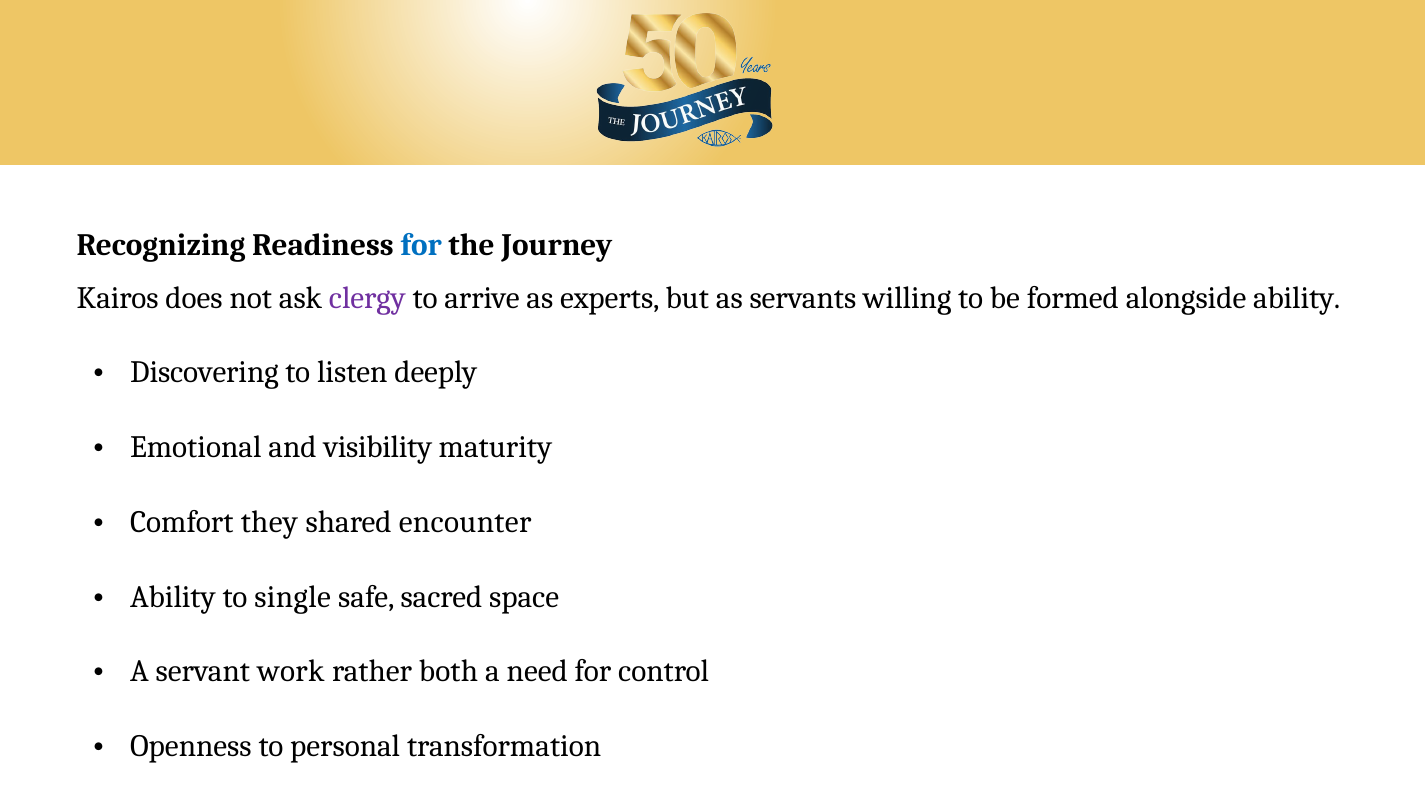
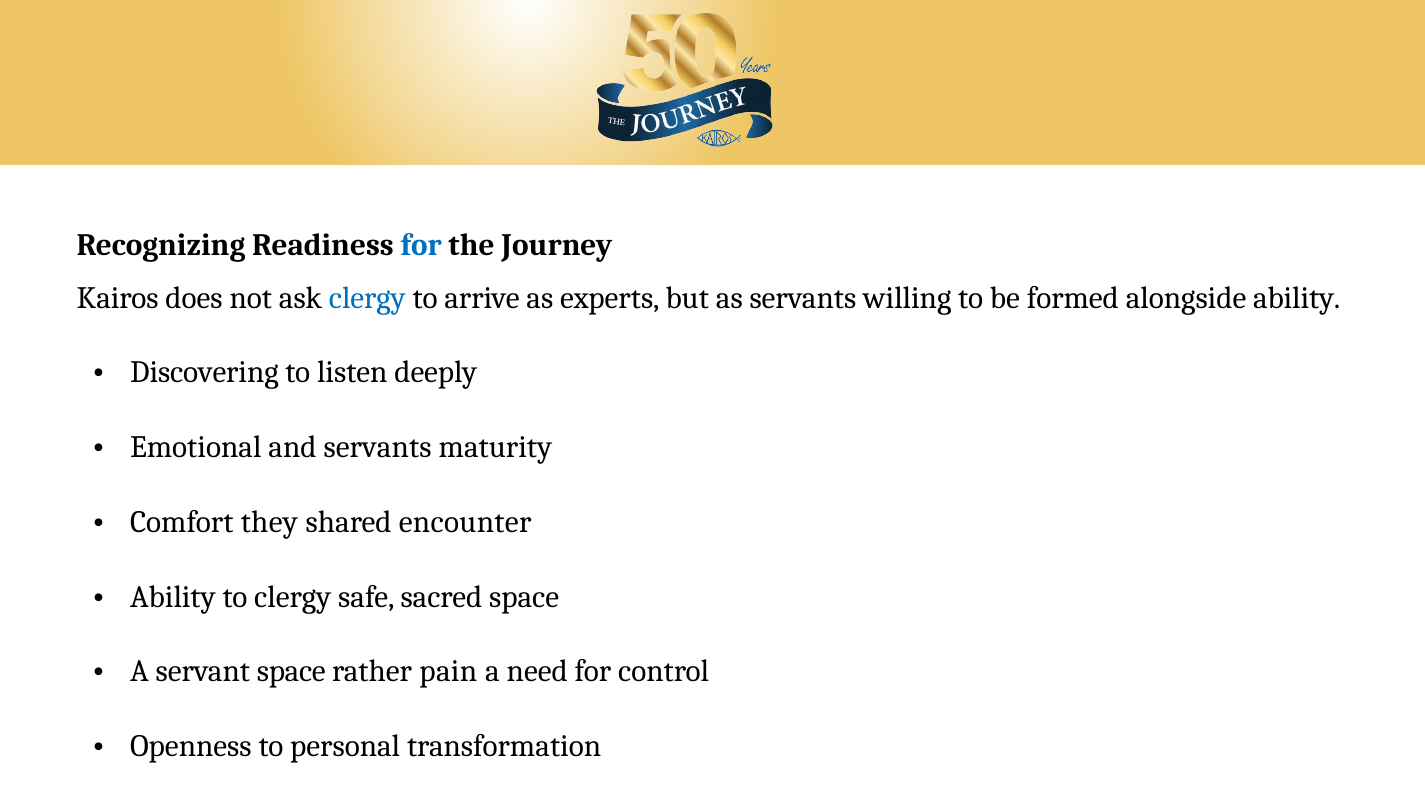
clergy colour: purple -> blue (367, 298)
and visibility: visibility -> servants (378, 448)
to single: single -> clergy (293, 597)
servant work: work -> space (291, 672)
both: both -> pain (448, 672)
